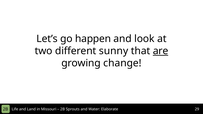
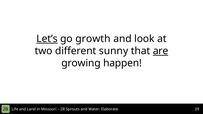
Let’s underline: none -> present (47, 39)
happen: happen -> growth (93, 39)
change: change -> happen (122, 63)
